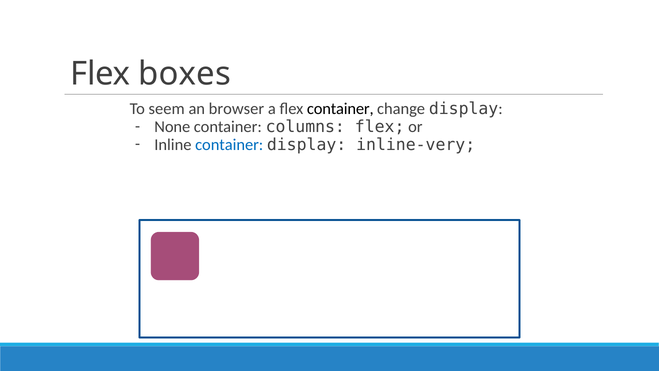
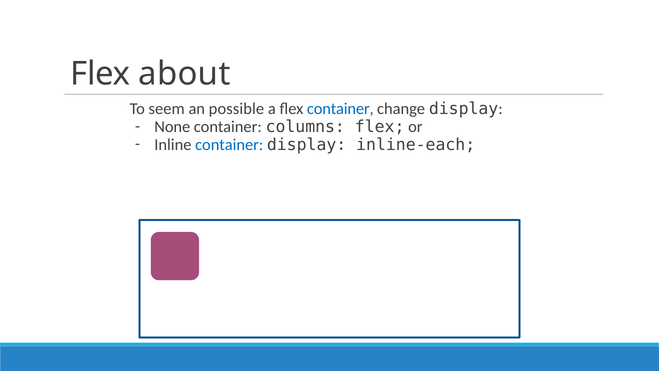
boxes: boxes -> about (184, 74)
browser: browser -> possible (236, 109)
container colour: black -> blue (340, 109)
inline-very: inline-very -> inline-each (416, 145)
